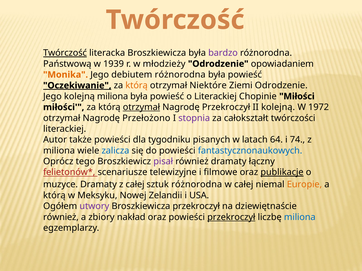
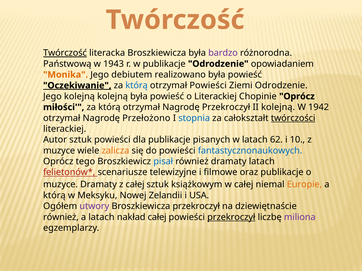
1939: 1939 -> 1943 (114, 64)
w młodzieży: młodzieży -> publikacje (164, 64)
debiutem różnorodna: różnorodna -> realizowano (180, 75)
którą colour: orange -> blue (137, 86)
otrzymał Niektóre: Niektóre -> Powieści (208, 86)
kolejną miliona: miliona -> kolejną (113, 97)
Chopinie Miłości: Miłości -> Oprócz (297, 97)
otrzymał underline: present -> none (141, 107)
1972: 1972 -> 1942 (319, 107)
stopnia colour: purple -> blue (194, 118)
twórczości underline: none -> present (293, 118)
Autor także: także -> sztuk (81, 140)
dla tygodniku: tygodniku -> publikacje (169, 140)
64: 64 -> 62 (276, 140)
74: 74 -> 10 (297, 140)
miliona: miliona -> muzyce (59, 151)
zalicza colour: blue -> orange (115, 151)
pisał colour: purple -> blue (163, 162)
dramaty łączny: łączny -> latach (262, 162)
publikacje underline: present -> none (282, 173)
sztuk różnorodna: różnorodna -> książkowym (197, 185)
a zbiory: zbiory -> latach (101, 217)
nakład oraz: oraz -> całej (157, 217)
miliona colour: blue -> purple (300, 217)
